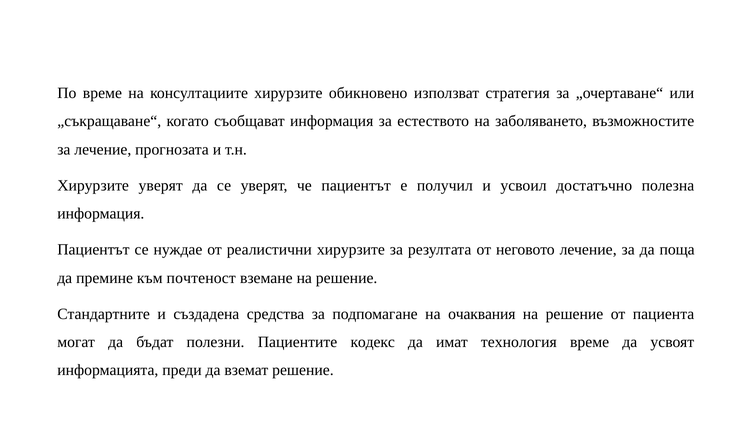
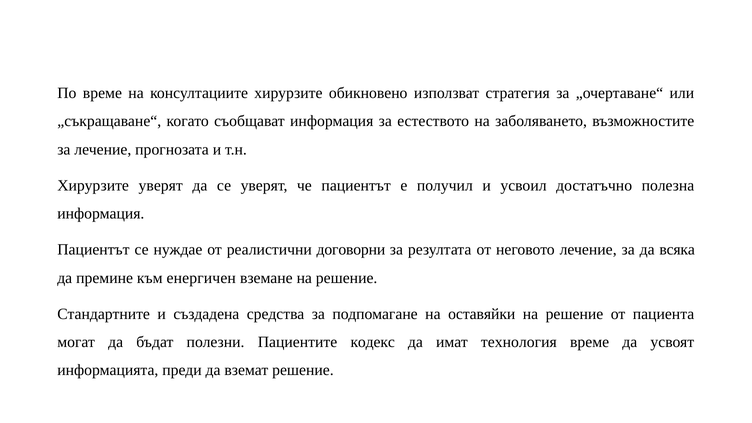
реалистични хирурзите: хирурзите -> договорни (351, 250)
поща: поща -> всяка (677, 250)
почтеност: почтеност -> енергичен (201, 278)
очаквания: очаквания -> оставяйки (482, 314)
